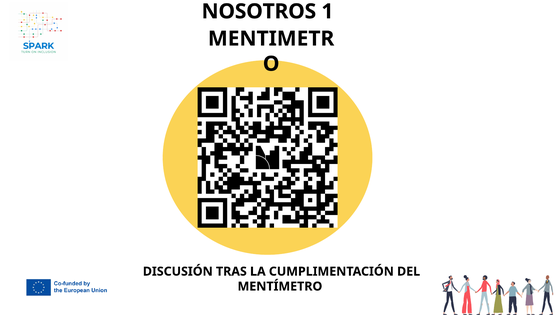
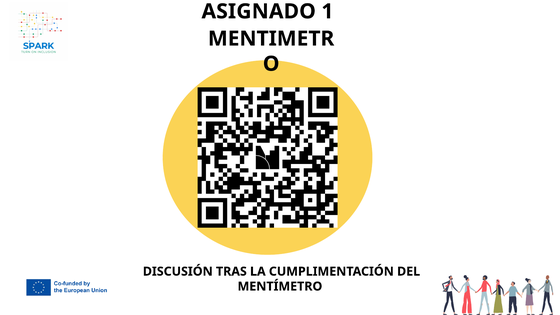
NOSOTROS: NOSOTROS -> ASIGNADO (259, 11)
